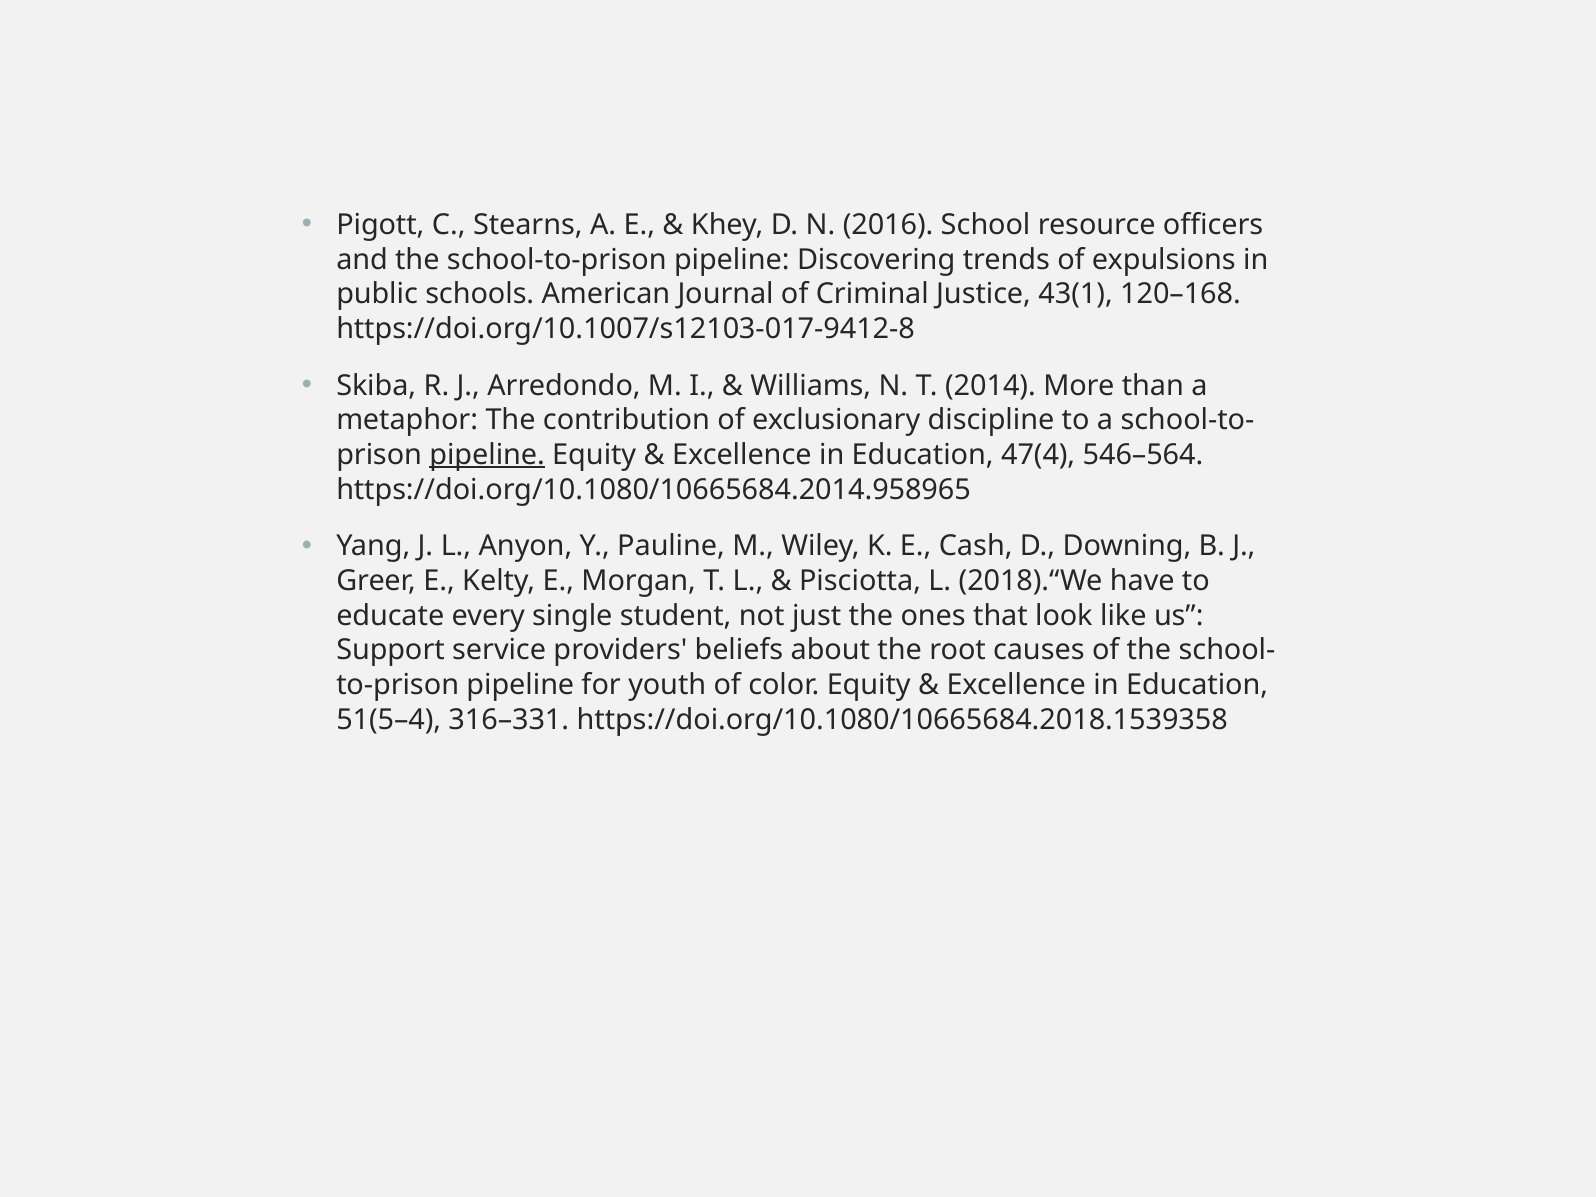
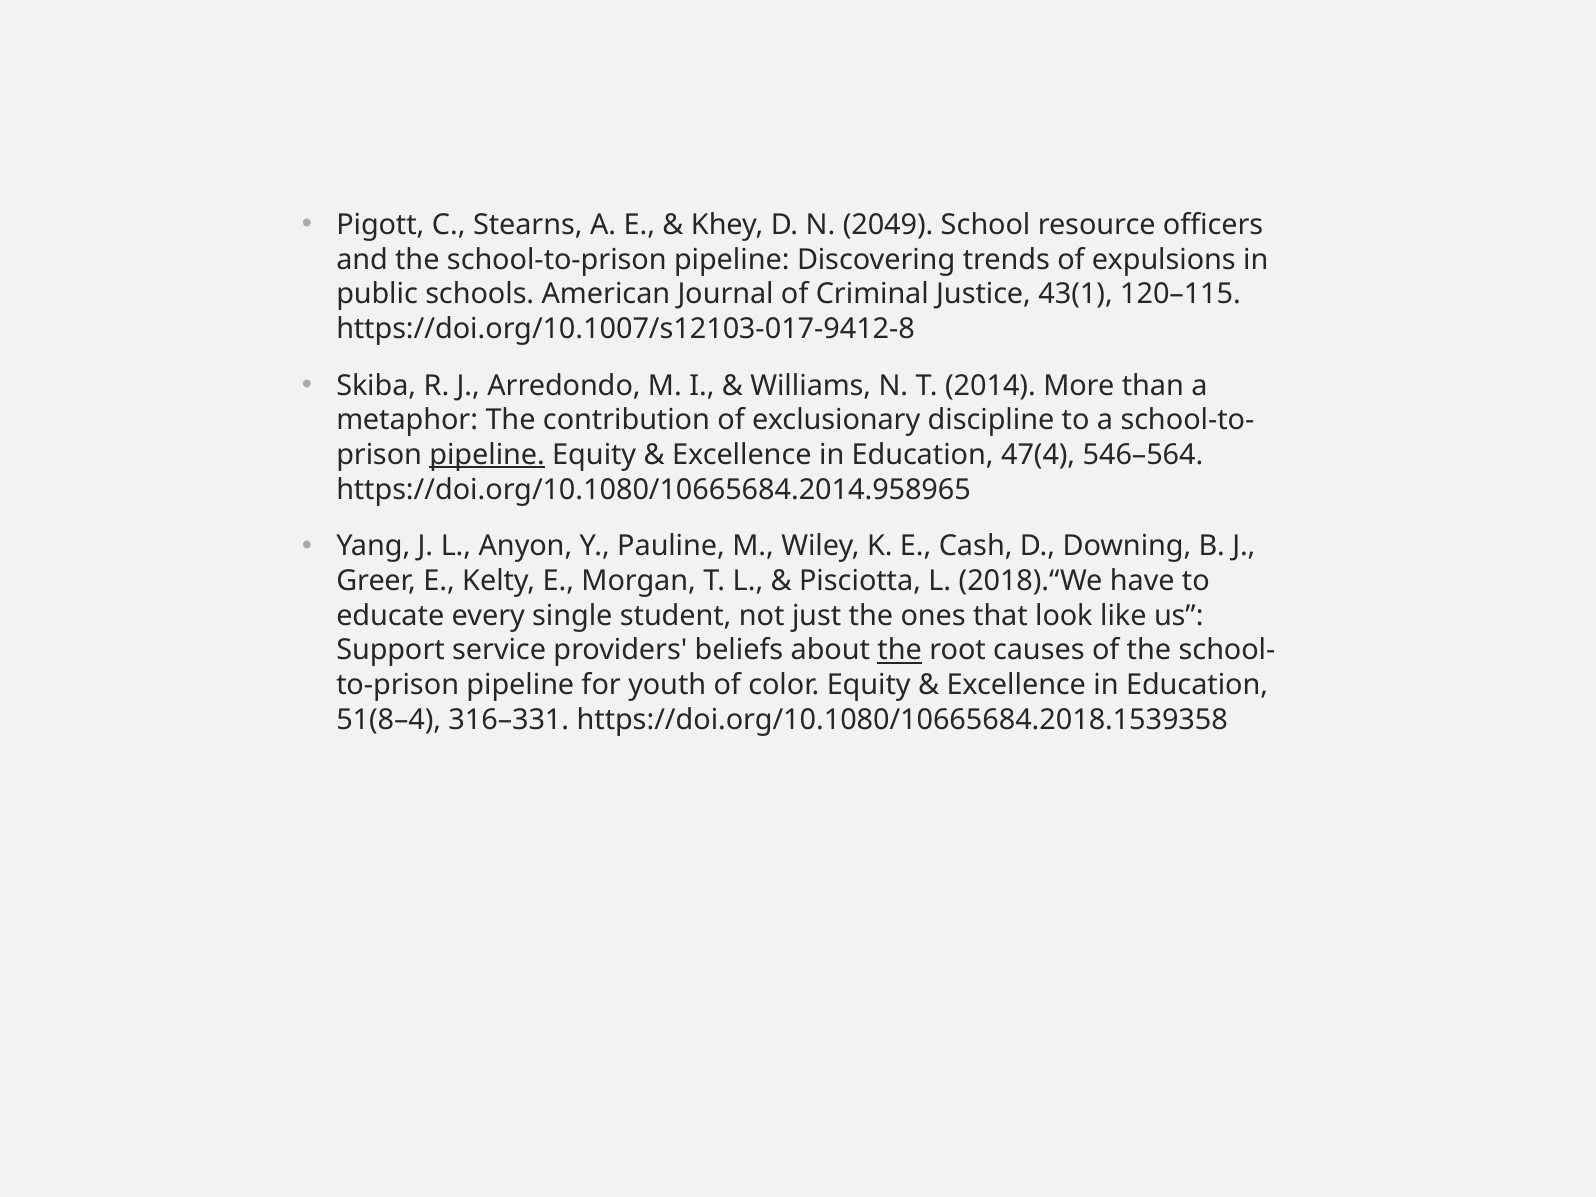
2016: 2016 -> 2049 (888, 225)
120–168: 120–168 -> 120–115 (1180, 294)
the underline: none -> present (900, 650)
51(5–4: 51(5–4 -> 51(8–4 (389, 719)
